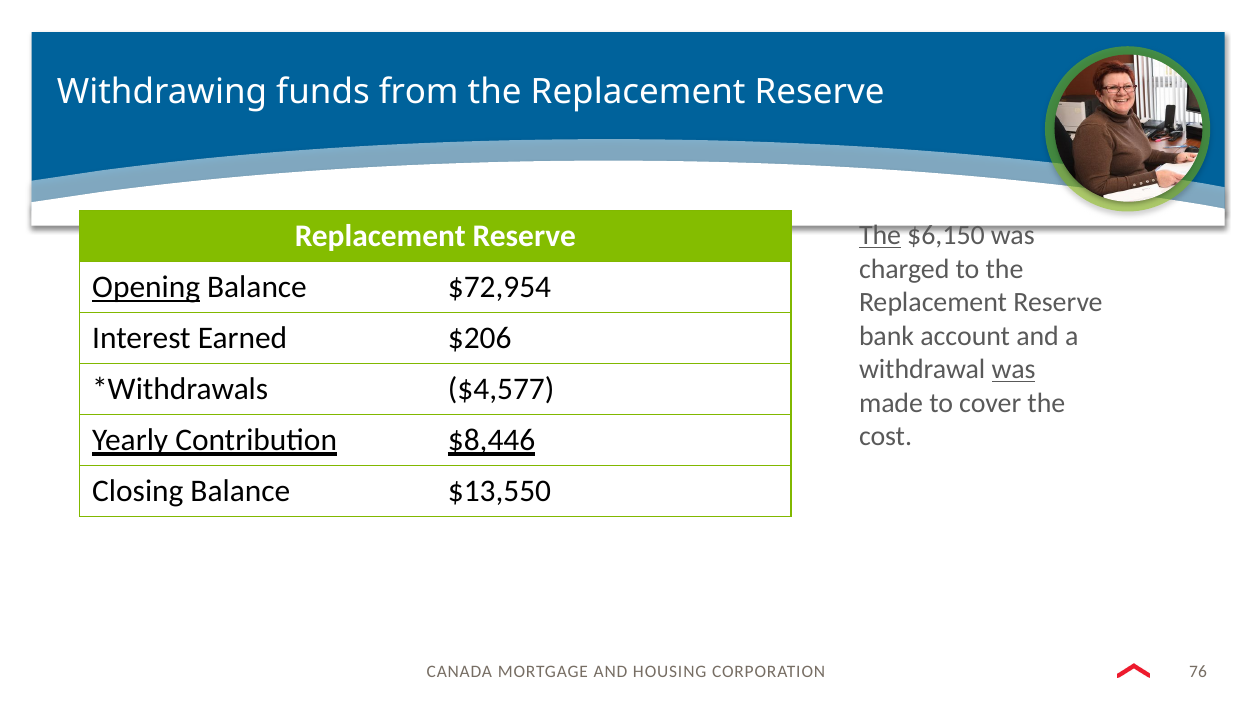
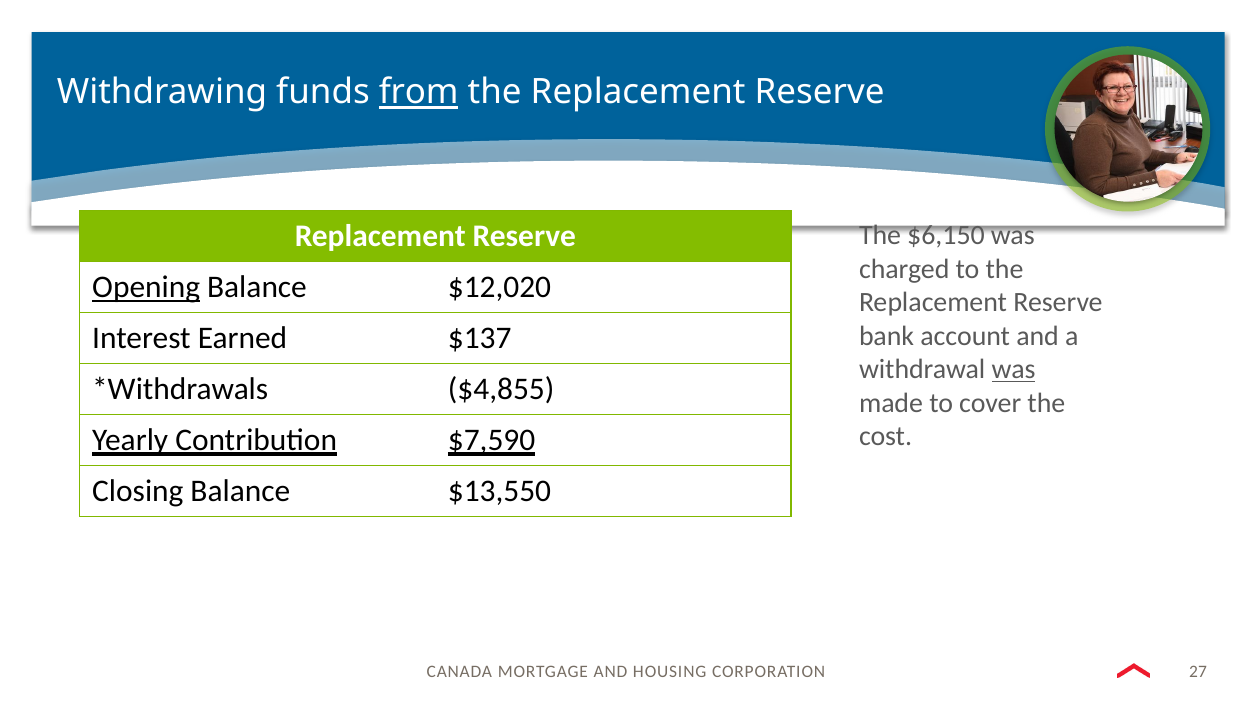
from underline: none -> present (419, 92)
The underline: present -> none (880, 235)
$72,954: $72,954 -> $12,020 (500, 287)
$206: $206 -> $137 (480, 338)
$4,577: $4,577 -> $4,855 (501, 389)
$8,446: $8,446 -> $7,590 (492, 440)
76: 76 -> 27 (1198, 672)
